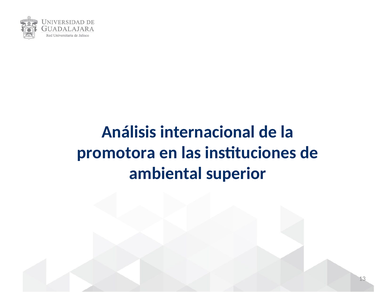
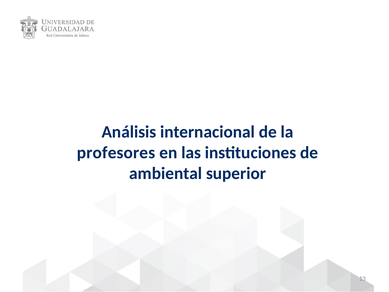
promotora: promotora -> profesores (116, 153)
